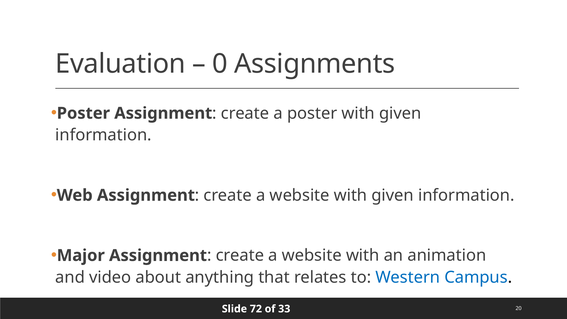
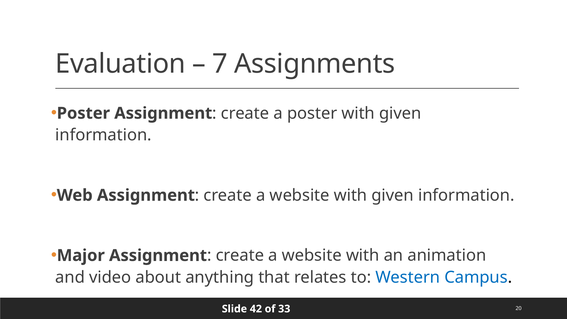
0: 0 -> 7 (220, 64)
72: 72 -> 42 (256, 309)
